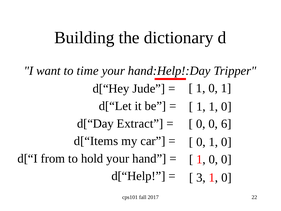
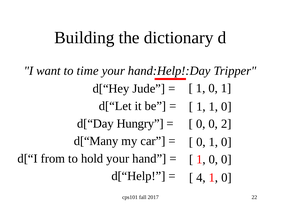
Extract: Extract -> Hungry (140, 123)
6: 6 -> 2 (226, 124)
d[“Items: d[“Items -> d[“Many (96, 141)
3: 3 -> 4 (201, 177)
